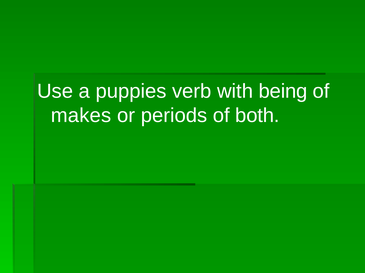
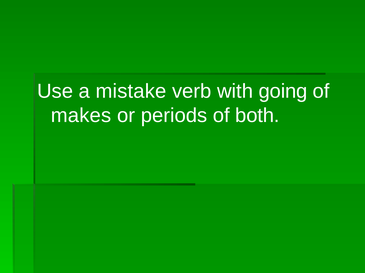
puppies: puppies -> mistake (131, 91)
being: being -> going (283, 91)
